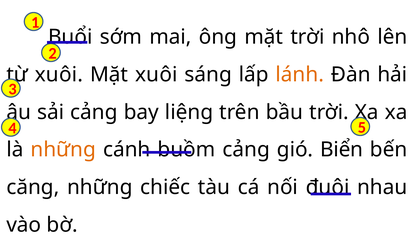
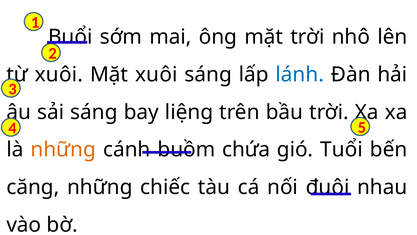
lánh colour: orange -> blue (300, 74)
sải cảng: cảng -> sáng (94, 112)
cảng: cảng -> chứa (246, 149)
Biển: Biển -> Tuổi (342, 149)
